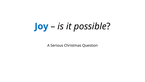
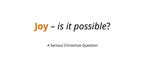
Joy colour: blue -> orange (41, 26)
